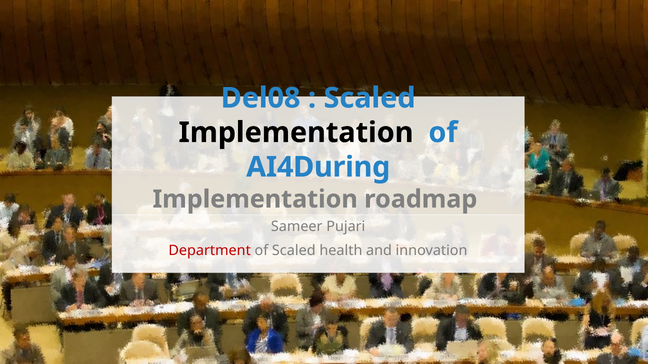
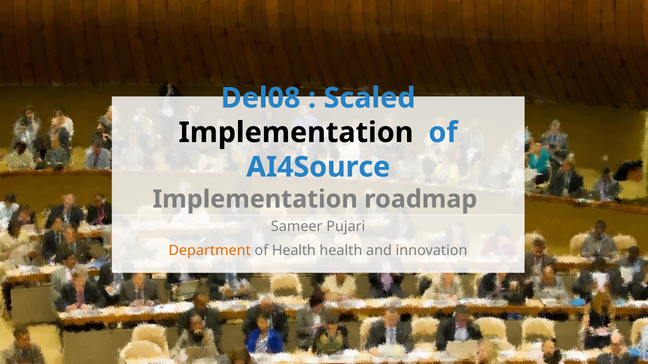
AI4During: AI4During -> AI4Source (318, 167)
Department colour: red -> orange (210, 251)
of Scaled: Scaled -> Health (294, 251)
